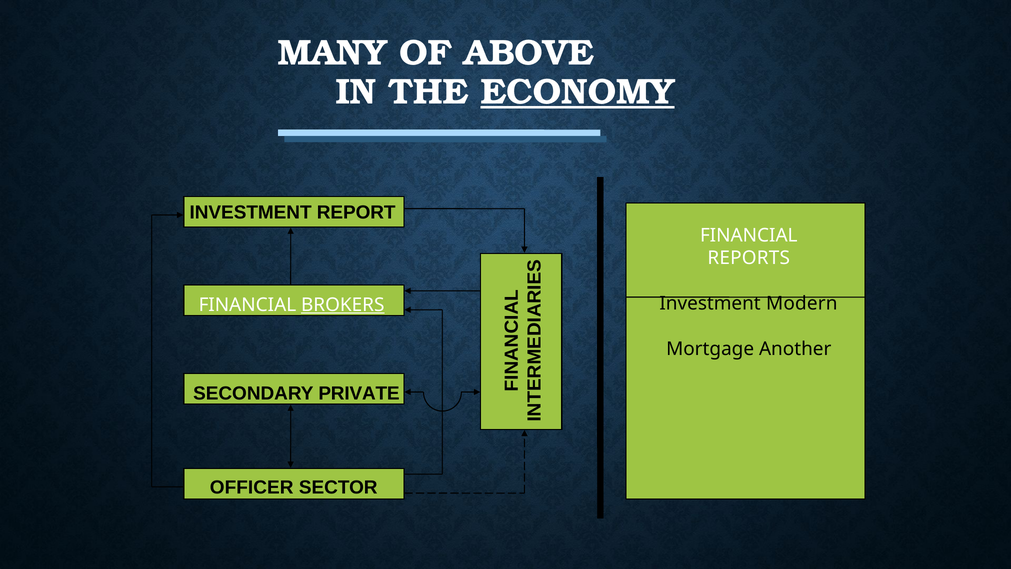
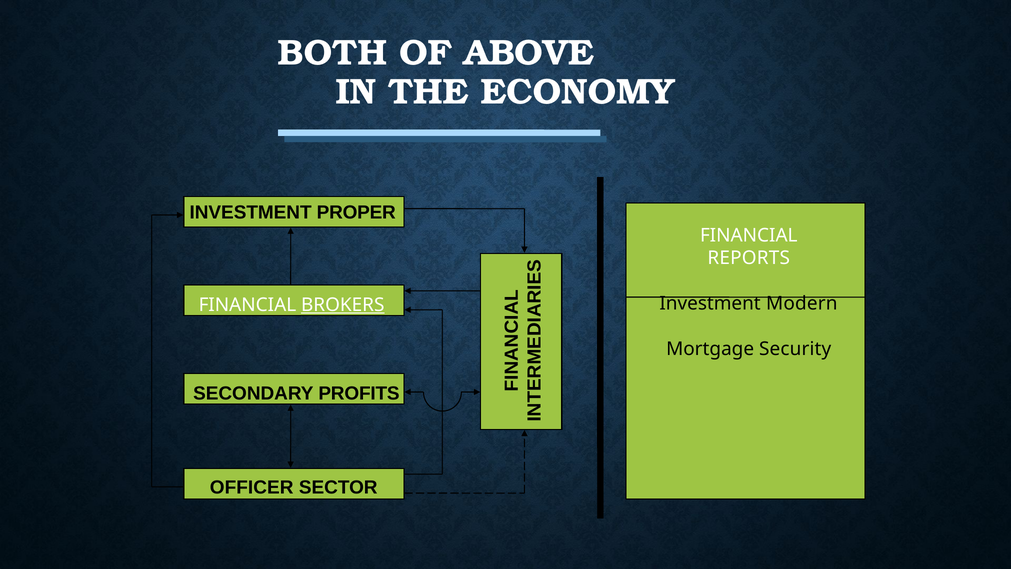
MANY: MANY -> BOTH (332, 53)
ECONOMY underline: present -> none (578, 92)
REPORT: REPORT -> PROPER (356, 212)
Another: Another -> Security (795, 349)
PRIVATE: PRIVATE -> PROFITS (359, 393)
